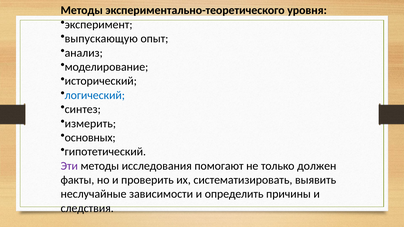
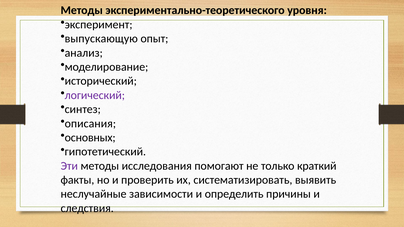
логический colour: blue -> purple (95, 95)
измерить: измерить -> описания (90, 124)
должен: должен -> краткий (317, 166)
